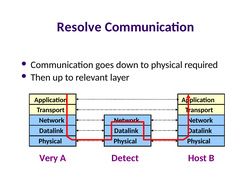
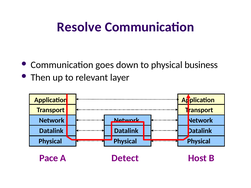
required: required -> business (201, 65)
Very: Very -> Pace (49, 158)
